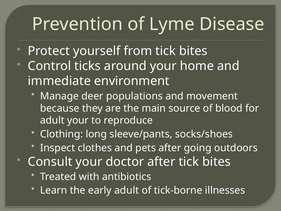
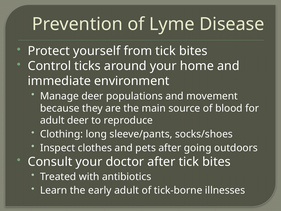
adult your: your -> deer (78, 120)
